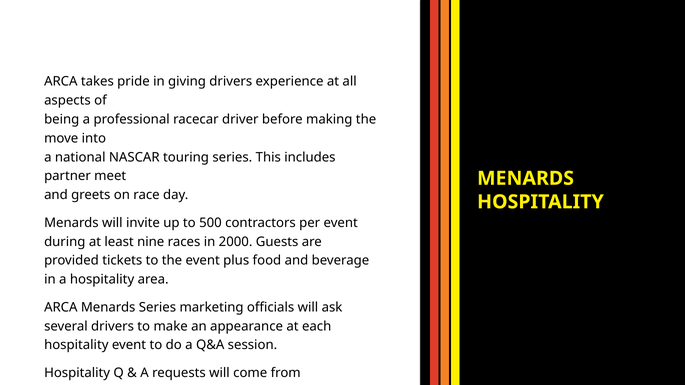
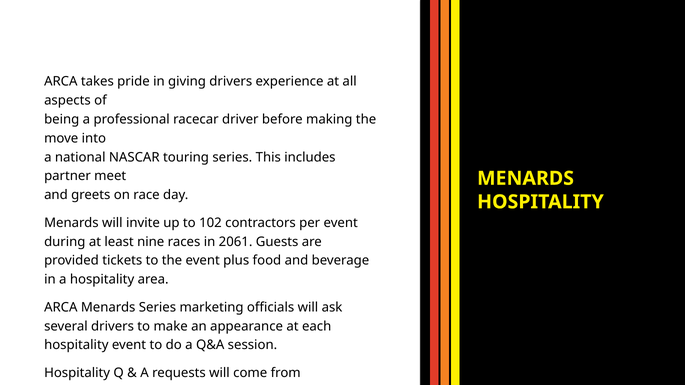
500: 500 -> 102 (210, 223)
2000: 2000 -> 2061 (236, 242)
